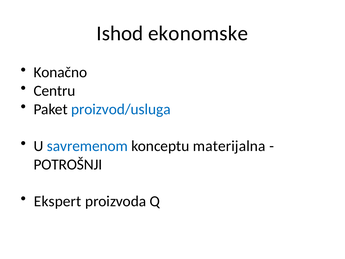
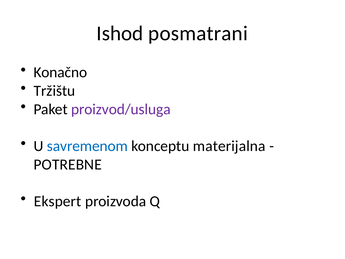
ekonomske: ekonomske -> posmatrani (198, 33)
Centru: Centru -> Tržištu (54, 91)
proizvod/usluga colour: blue -> purple (121, 109)
POTROŠNJI: POTROŠNJI -> POTREBNE (68, 164)
